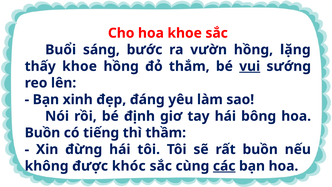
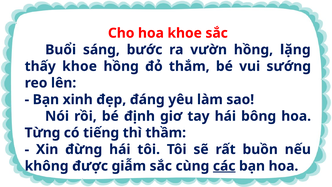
vui underline: present -> none (250, 66)
Buồn: Buồn -> Từng (42, 133)
khóc: khóc -> giẫm (129, 166)
